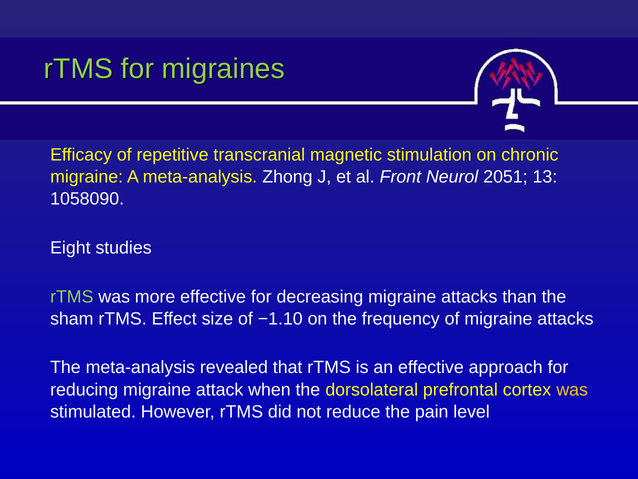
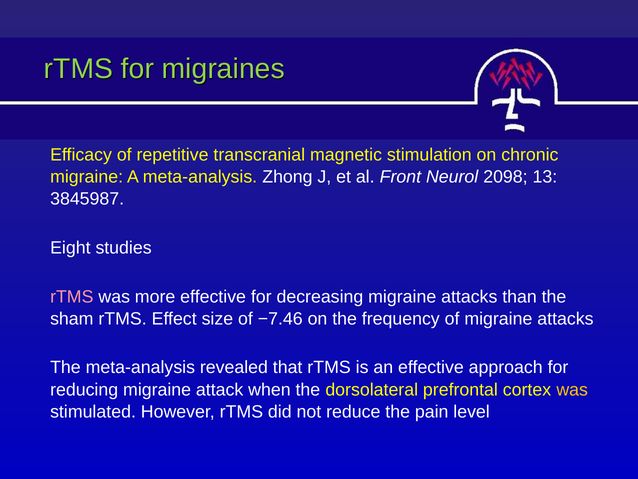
2051: 2051 -> 2098 (505, 177)
1058090: 1058090 -> 3845987 (87, 199)
rTMS colour: light green -> pink (72, 296)
−1.10: −1.10 -> −7.46 (280, 319)
